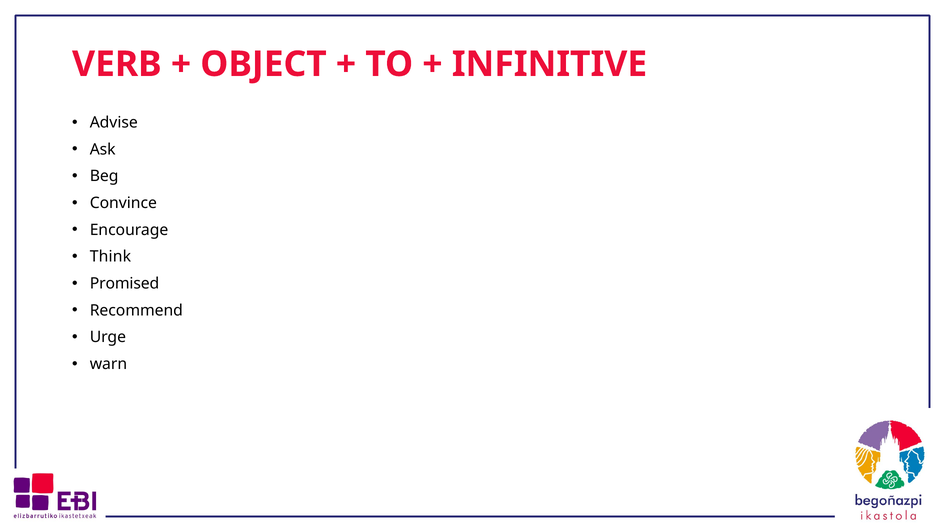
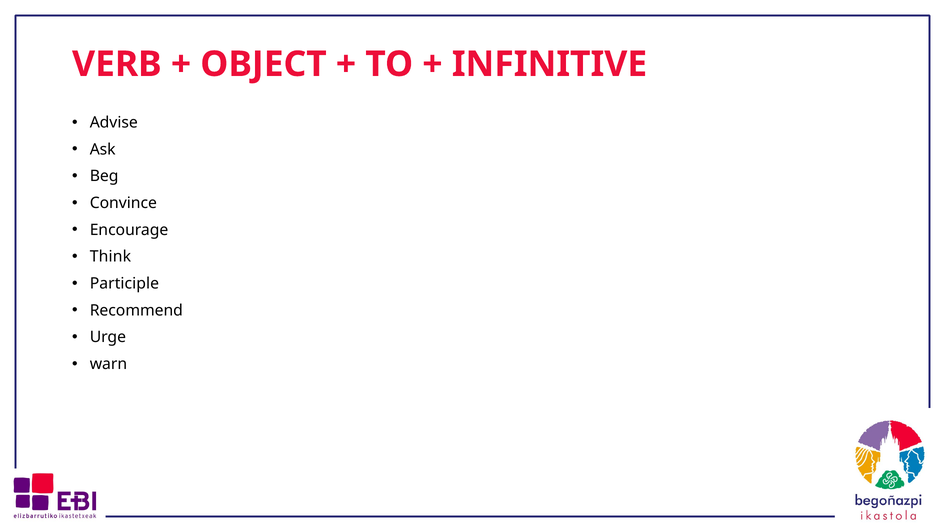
Promised: Promised -> Participle (124, 283)
